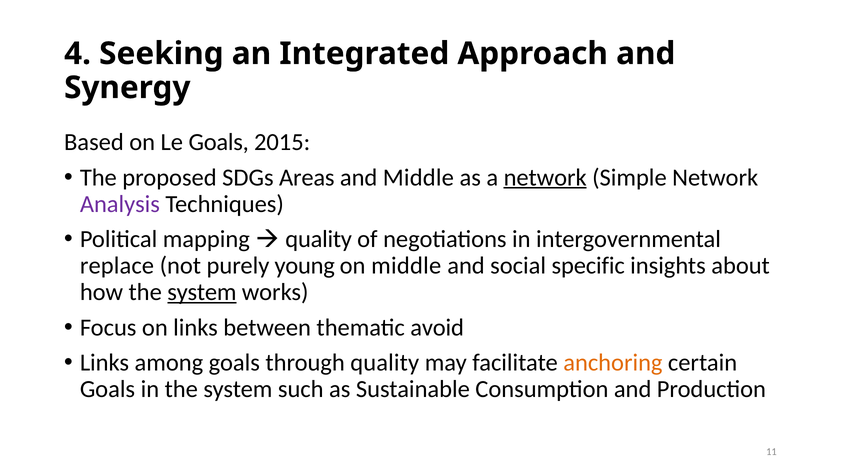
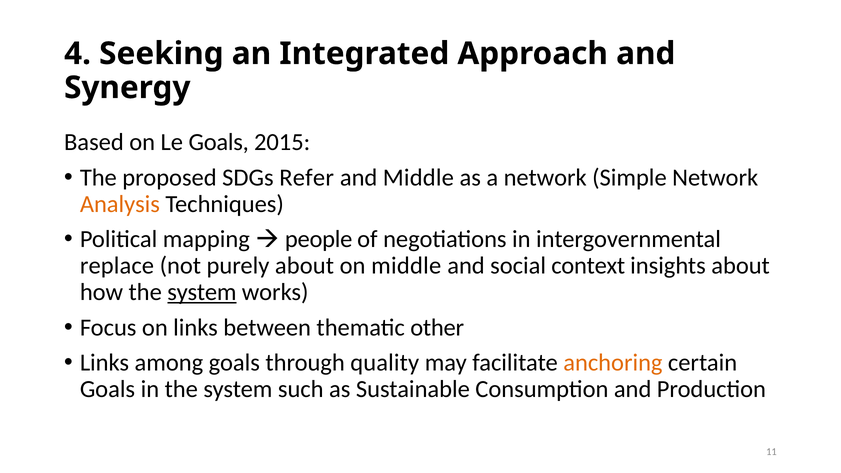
Areas: Areas -> Refer (307, 177)
network underline: present -> none (545, 177)
Analysis colour: purple -> orange (120, 204)
quality: quality -> people (319, 239)
purely young: young -> about (304, 266)
specific: specific -> context (588, 266)
avoid: avoid -> other (437, 327)
